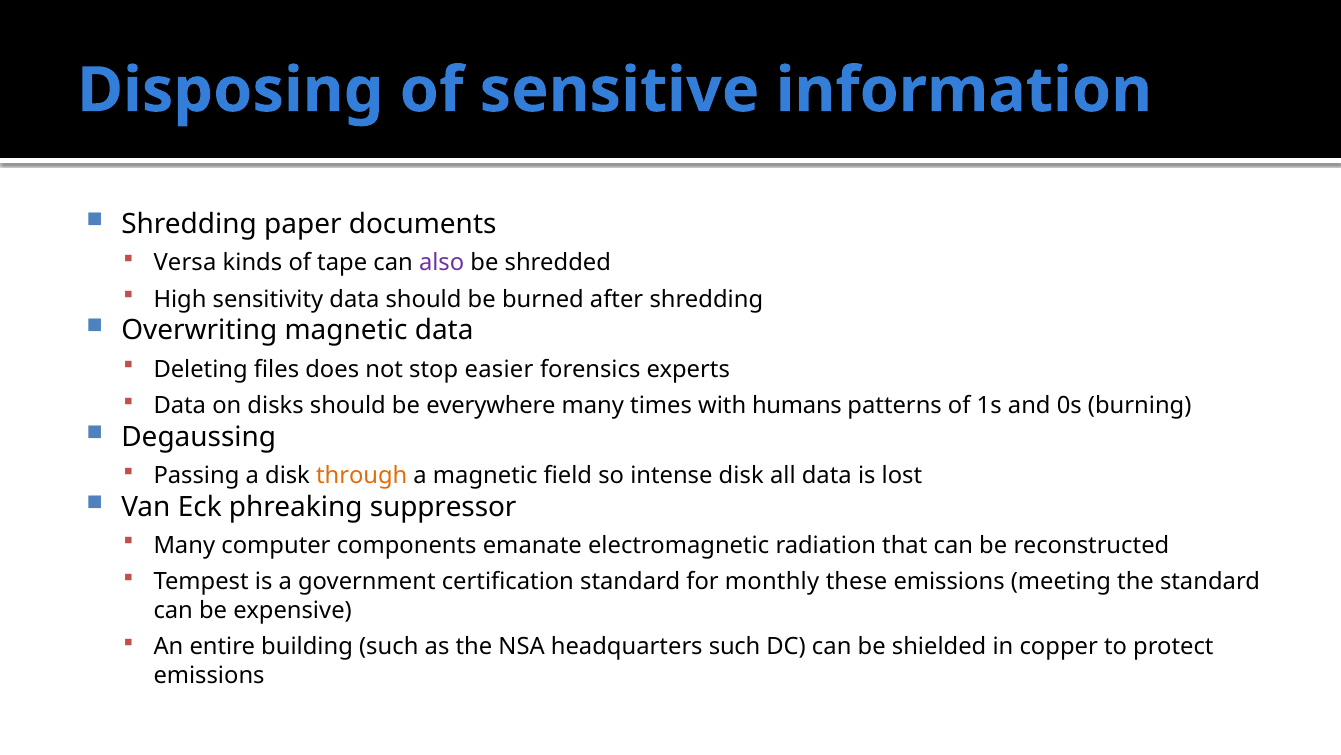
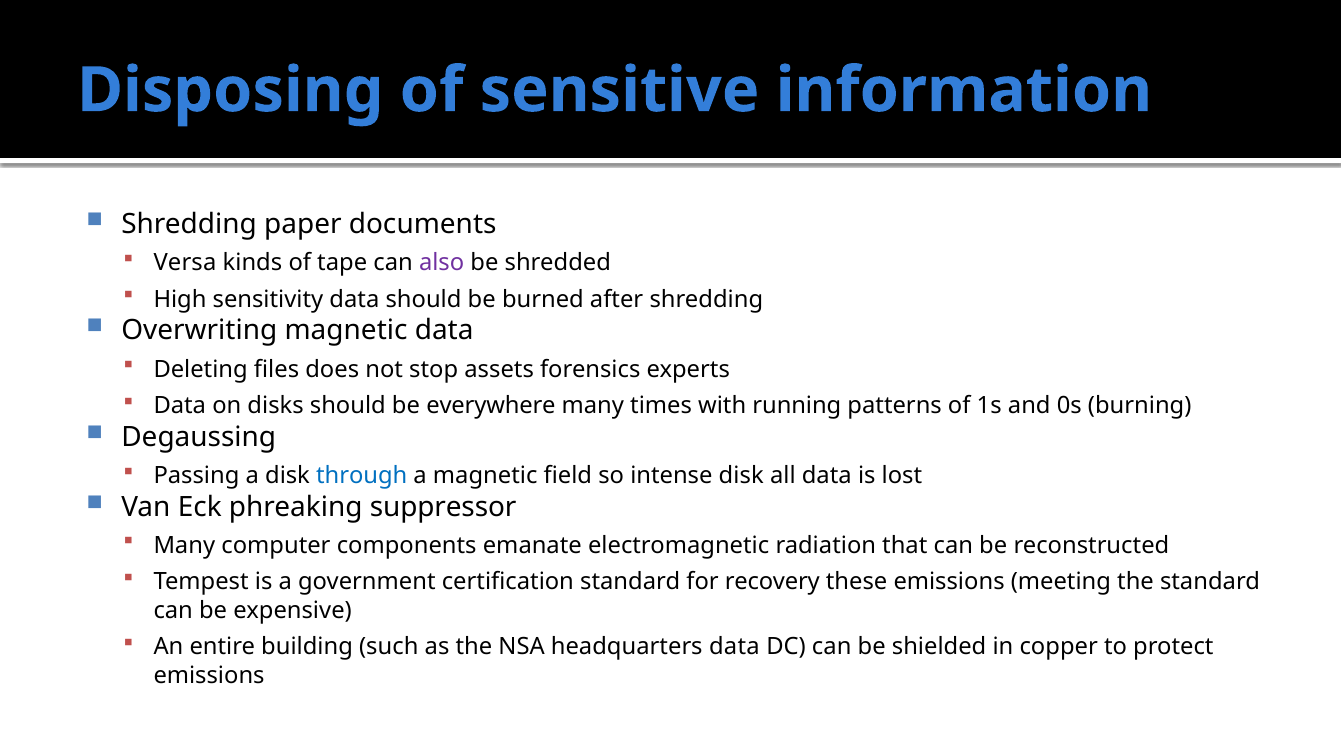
easier: easier -> assets (499, 369)
humans: humans -> running (797, 405)
through colour: orange -> blue (362, 475)
monthly: monthly -> recovery (772, 581)
headquarters such: such -> data (734, 646)
